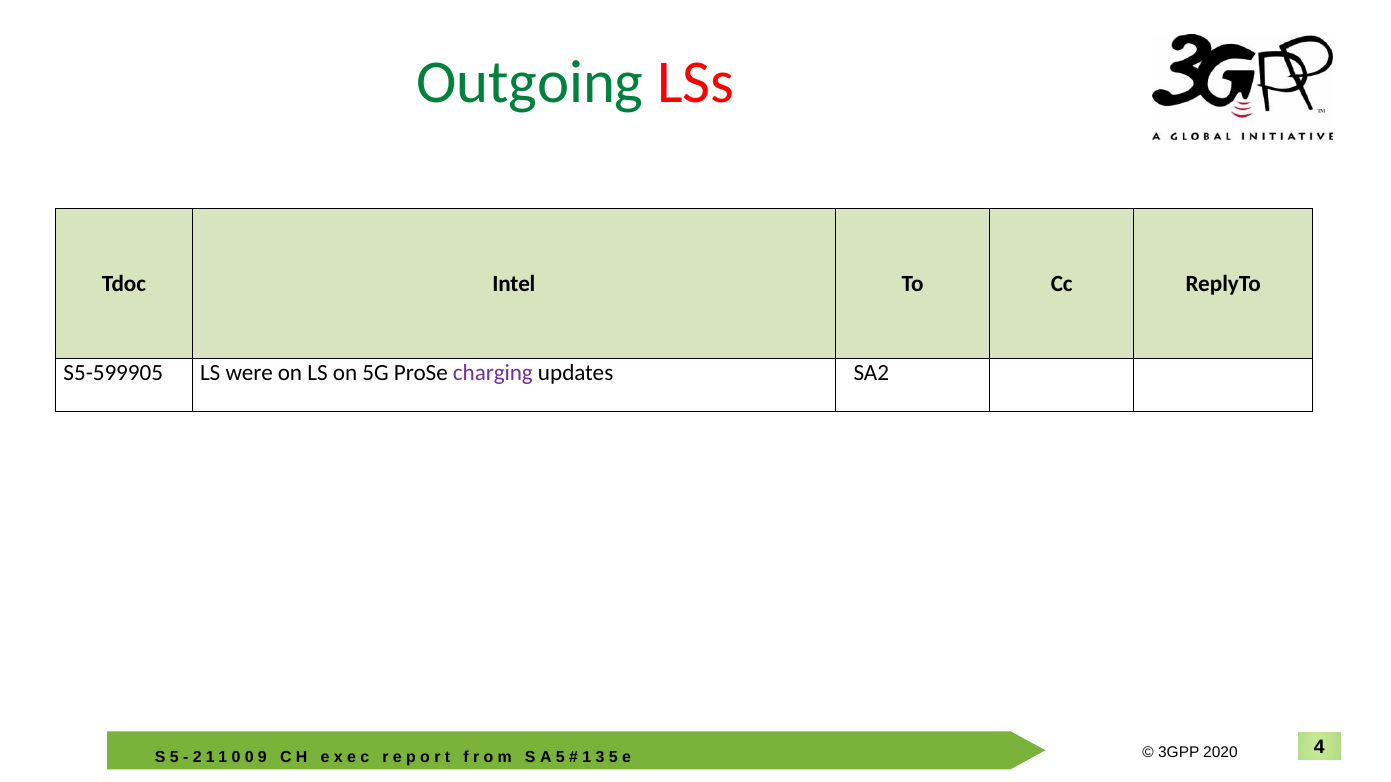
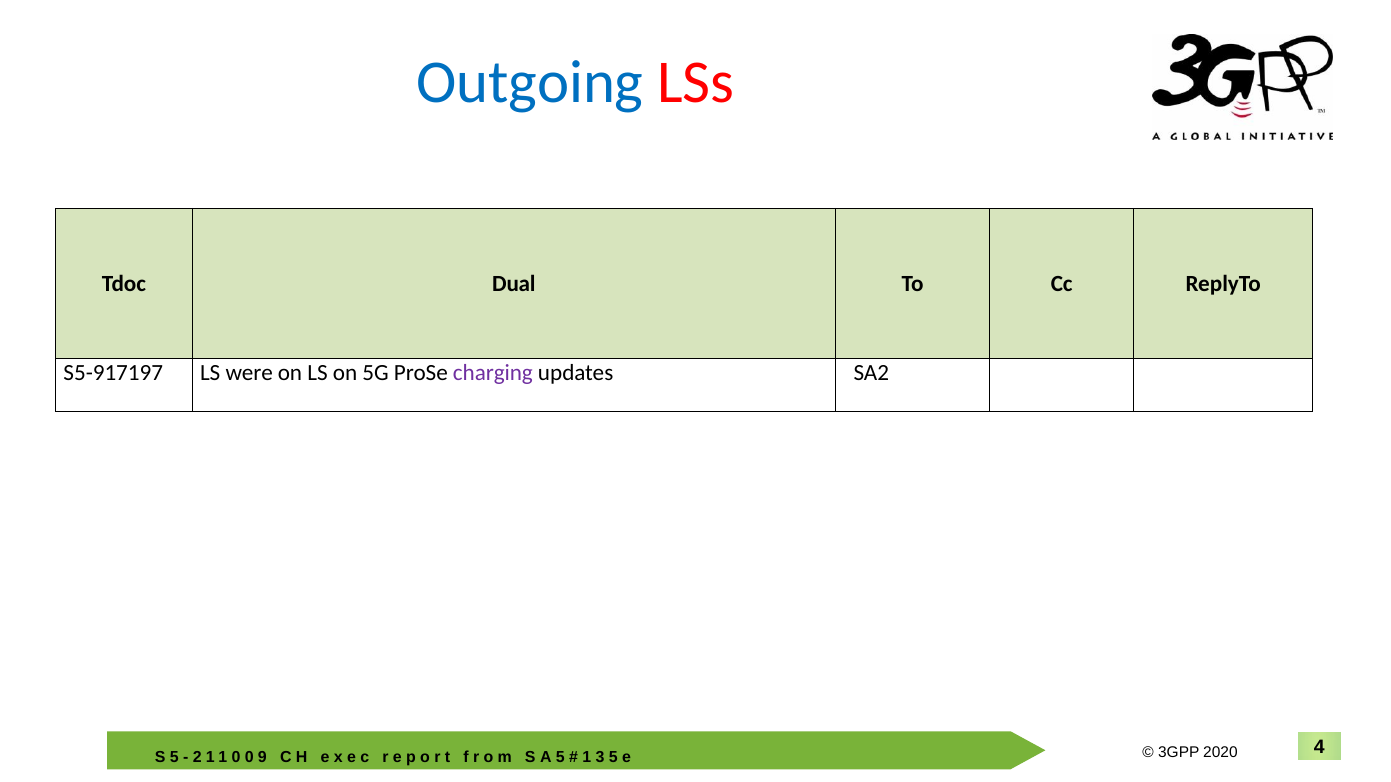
Outgoing colour: green -> blue (530, 83)
Intel: Intel -> Dual (514, 284)
S5-599905: S5-599905 -> S5-917197 (113, 373)
